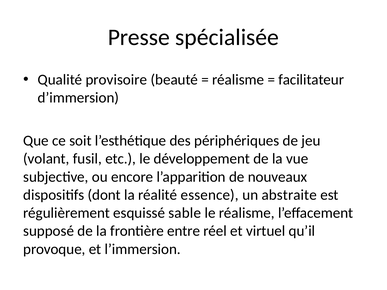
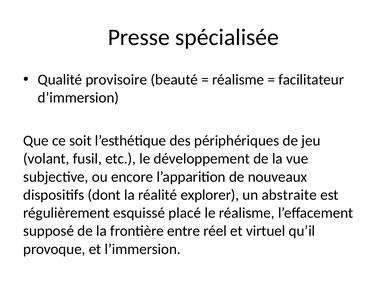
essence: essence -> explorer (210, 195)
sable: sable -> placé (185, 213)
